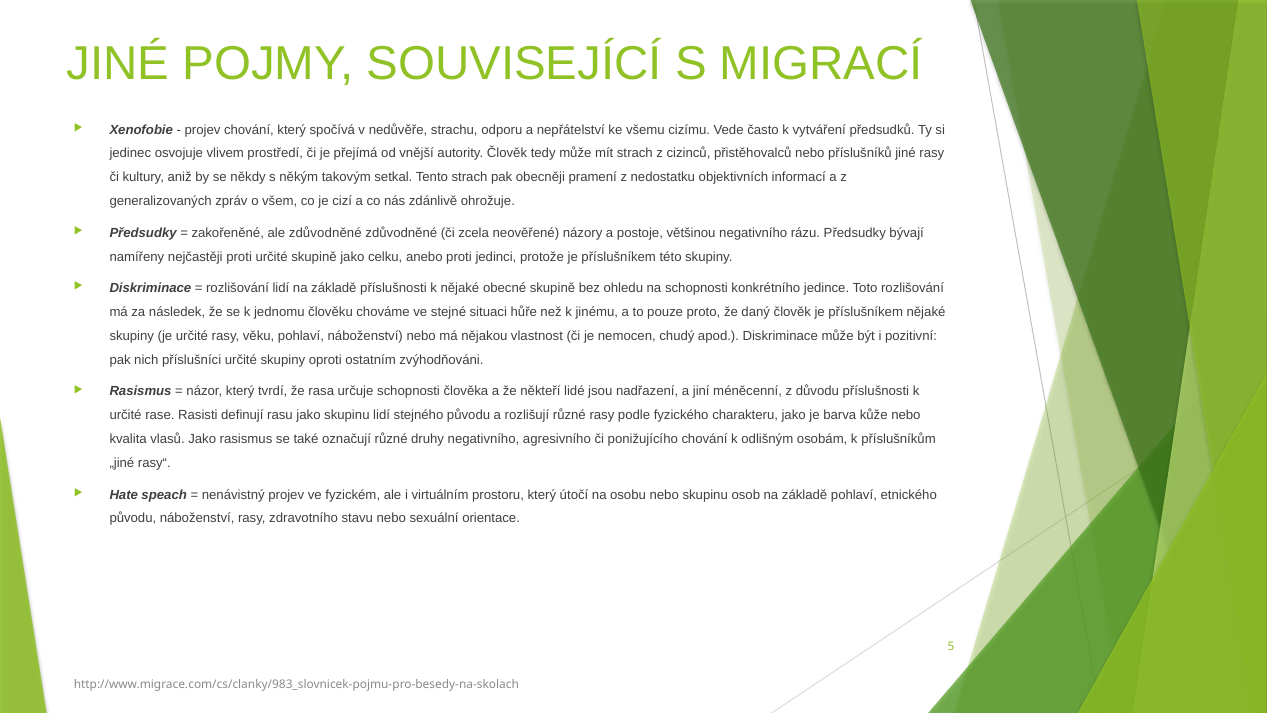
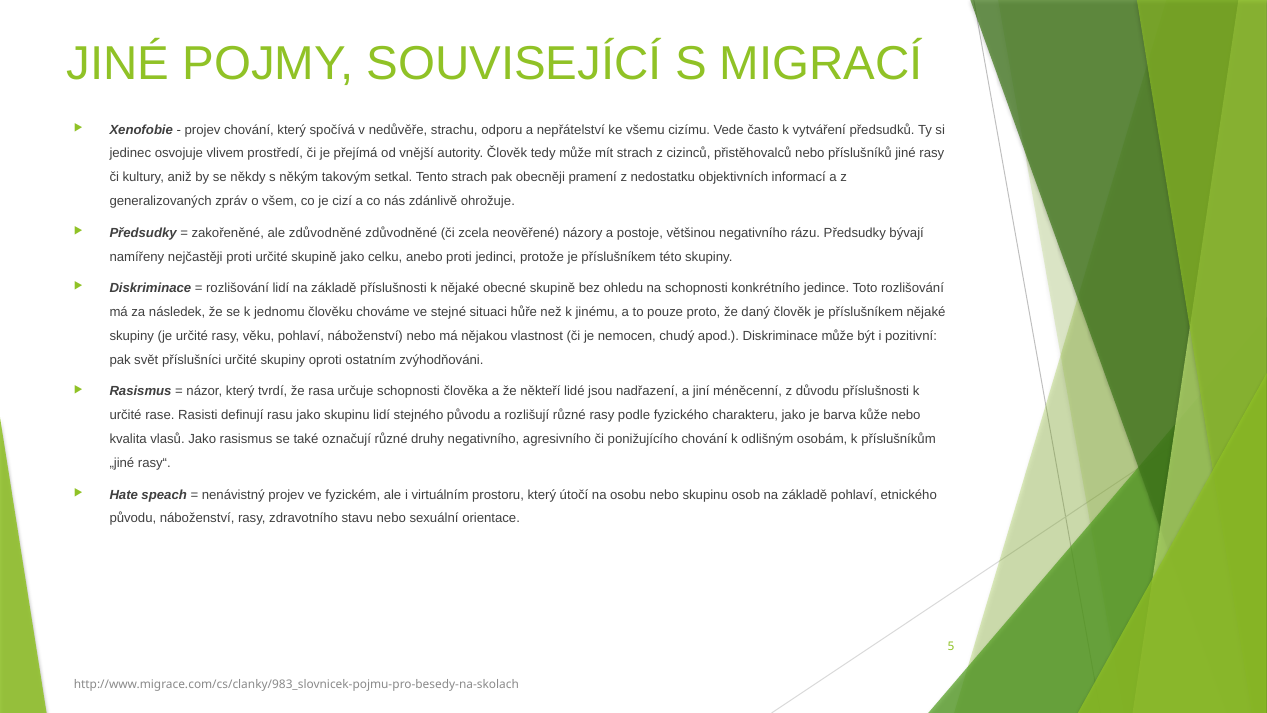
nich: nich -> svět (146, 360)
